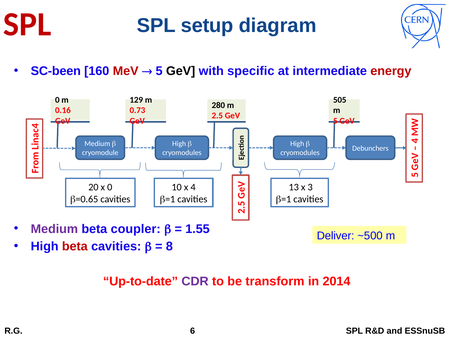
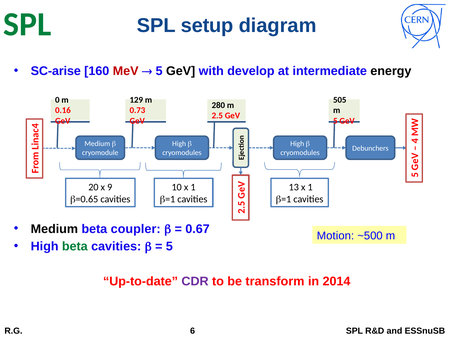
SPL colour: red -> green (27, 24)
SC-been: SC-been -> SC-arise (56, 71)
specific: specific -> develop (251, 71)
energy colour: red -> black (391, 71)
x 0: 0 -> 9 (110, 187)
10 x 4: 4 -> 1 (193, 187)
13 x 3: 3 -> 1 (310, 187)
Medium colour: purple -> black (54, 229)
1.55: 1.55 -> 0.67 (198, 229)
Deliver: Deliver -> Motion (335, 235)
beta colour: red -> green (75, 246)
8: 8 -> 5 (169, 246)
